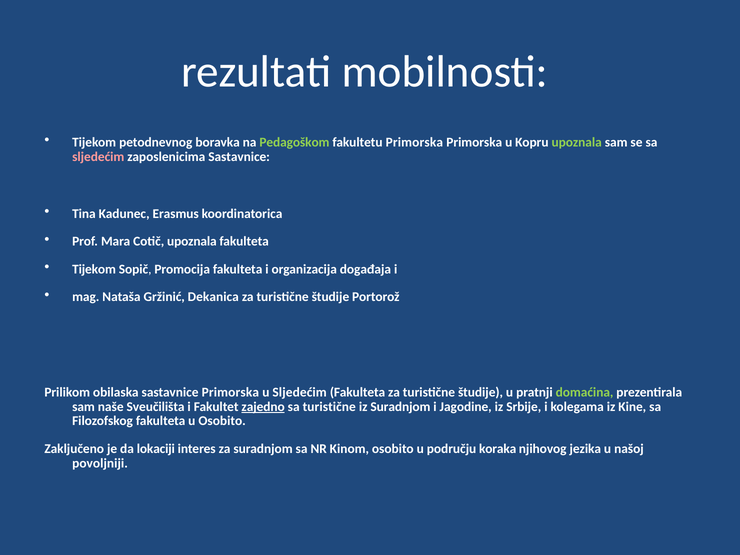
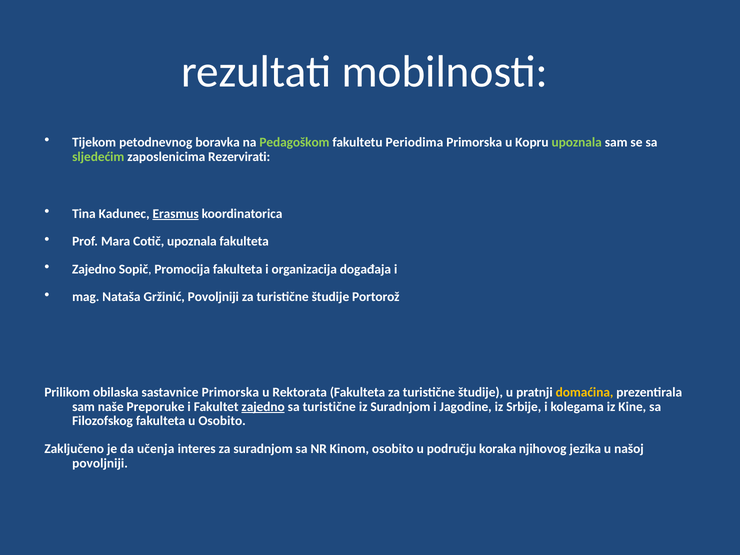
fakultetu Primorska: Primorska -> Periodima (414, 142)
sljedećim colour: pink -> light green (98, 157)
zaposlenicima Sastavnice: Sastavnice -> Rezervirati (239, 157)
Erasmus underline: none -> present (176, 214)
Tijekom: Tijekom -> Zajedno (94, 269)
Gržinić Dekanica: Dekanica -> Povoljniji (213, 297)
u Sljedećim: Sljedećim -> Rektorata (300, 392)
domaćina colour: light green -> yellow (585, 392)
Sveučilišta: Sveučilišta -> Preporuke (156, 407)
lokaciji: lokaciji -> učenja (156, 449)
